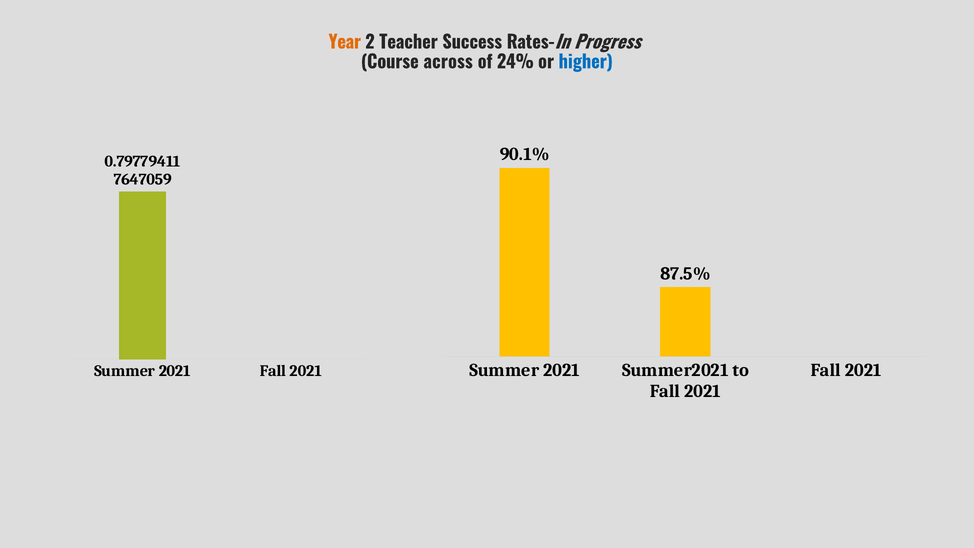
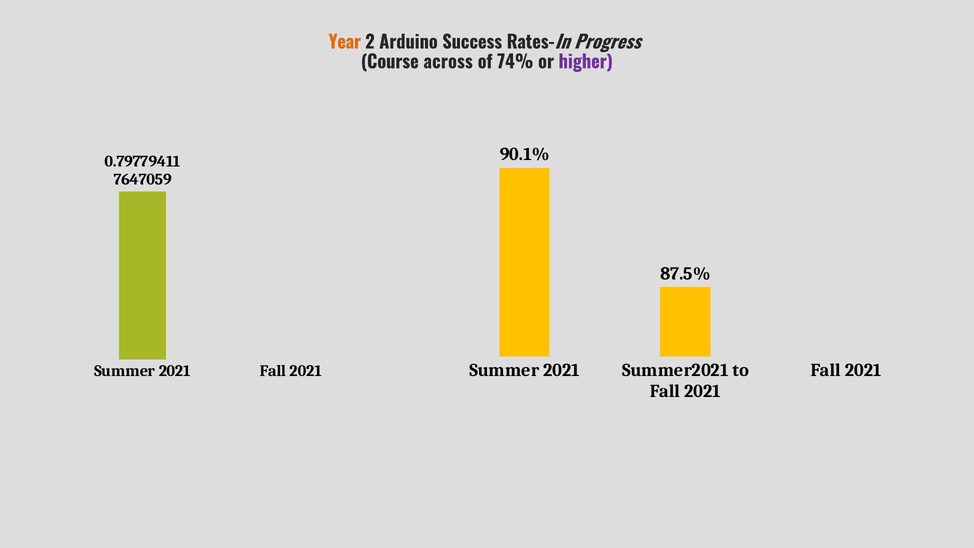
Teacher: Teacher -> Arduino (408, 42)
24%: 24% -> 74% (515, 62)
higher colour: blue -> purple (586, 62)
